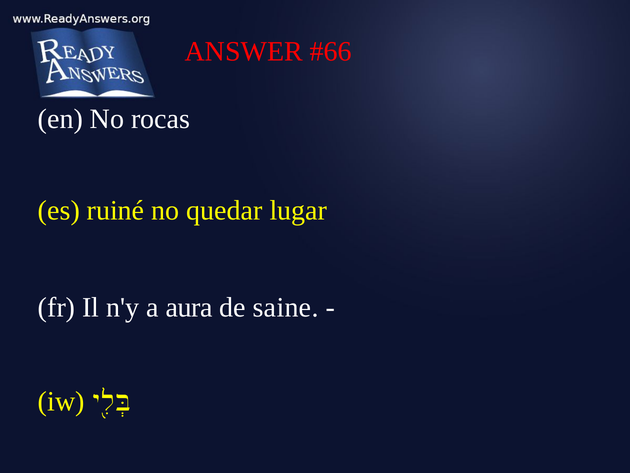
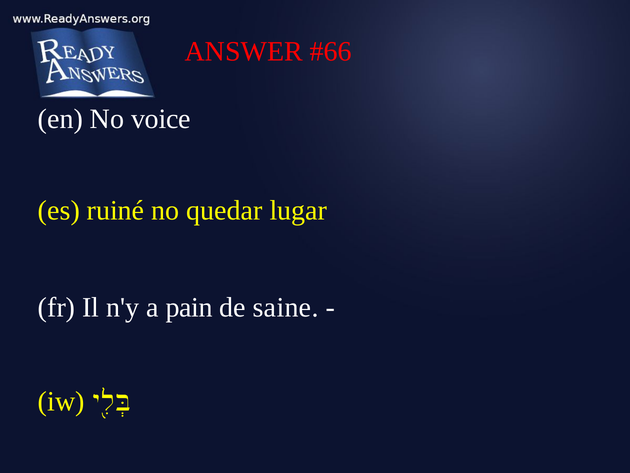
rocas: rocas -> voice (161, 119)
aura: aura -> pain (189, 307)
